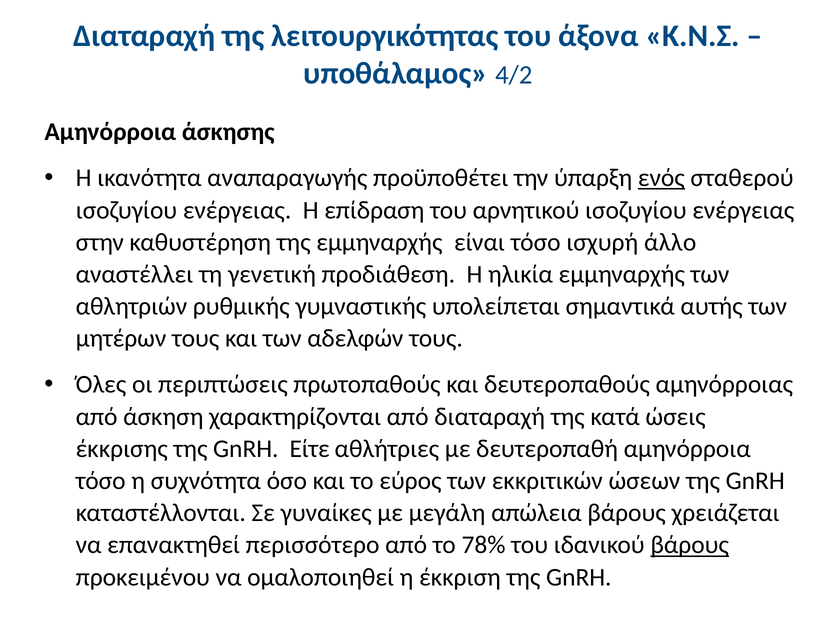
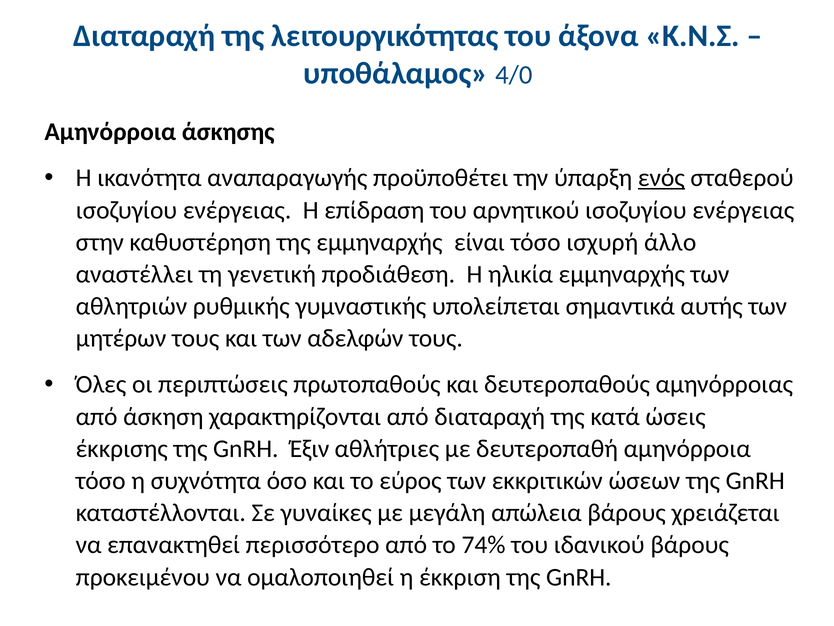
4/2: 4/2 -> 4/0 (514, 75)
Είτε: Είτε -> Έξιν (310, 448)
78%: 78% -> 74% (484, 545)
βάρους underline: present -> none (690, 545)
